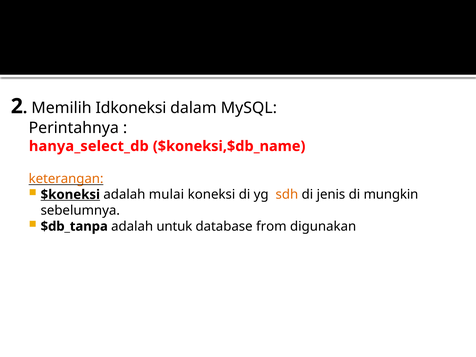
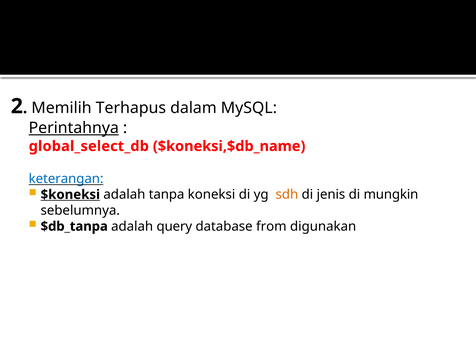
Idkoneksi: Idkoneksi -> Terhapus (131, 108)
Perintahnya underline: none -> present (74, 128)
hanya_select_db: hanya_select_db -> global_select_db (89, 146)
keterangan colour: orange -> blue (66, 179)
mulai: mulai -> tanpa (167, 195)
untuk: untuk -> query (174, 226)
